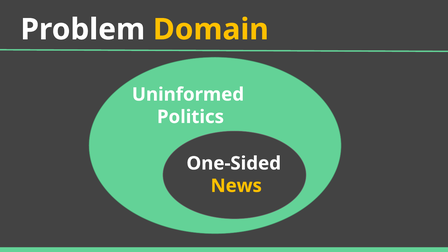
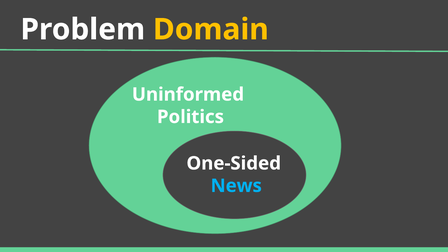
News colour: yellow -> light blue (236, 186)
